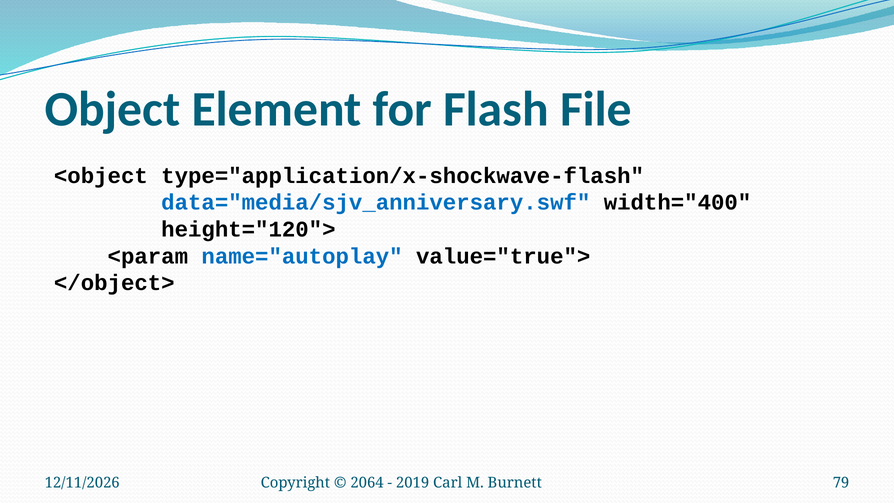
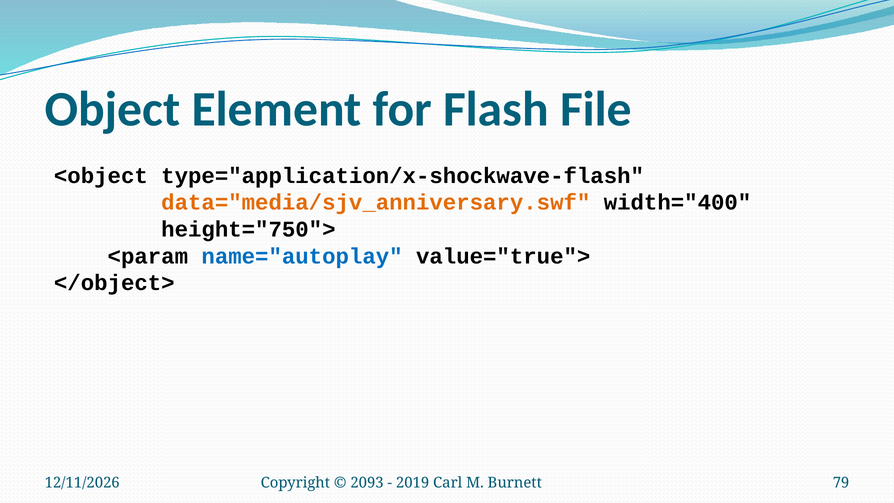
data="media/sjv_anniversary.swf colour: blue -> orange (376, 203)
height="120">: height="120"> -> height="750"> (248, 229)
2064: 2064 -> 2093 (367, 483)
